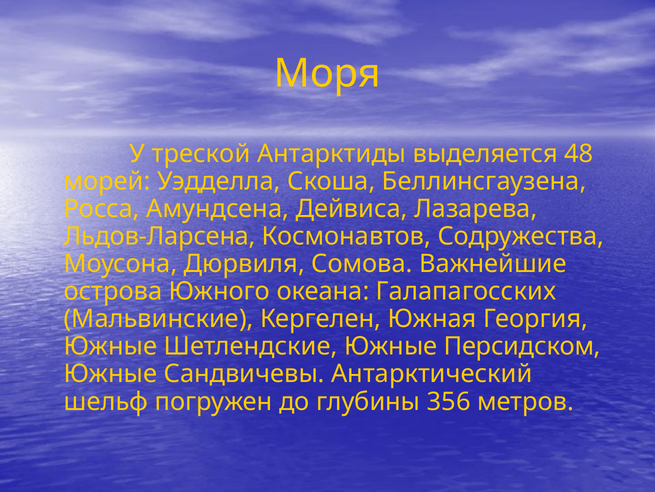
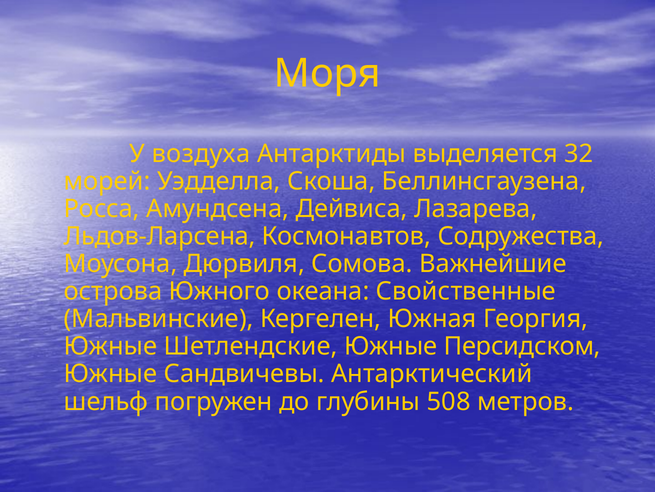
треской: треской -> воздуха (201, 153)
48: 48 -> 32 (579, 153)
Галапагосских: Галапагосских -> Свойственные (466, 291)
356: 356 -> 508 (449, 401)
